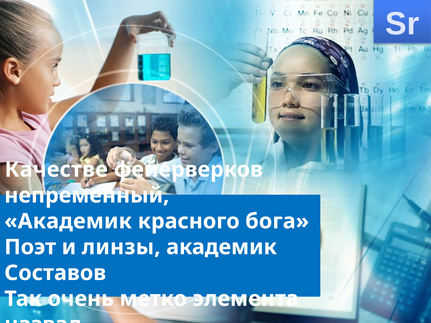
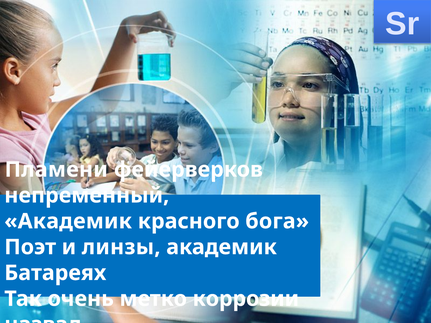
Качестве: Качестве -> Пламени (56, 170)
Составов: Составов -> Батареях (55, 273)
элемента: элемента -> коррозии (246, 299)
